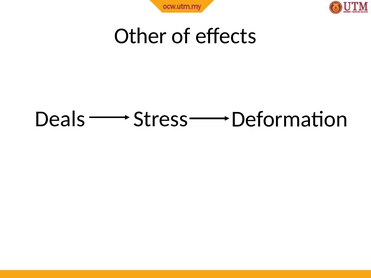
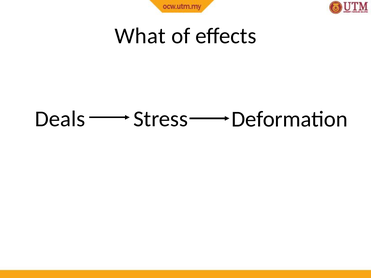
Other: Other -> What (140, 36)
